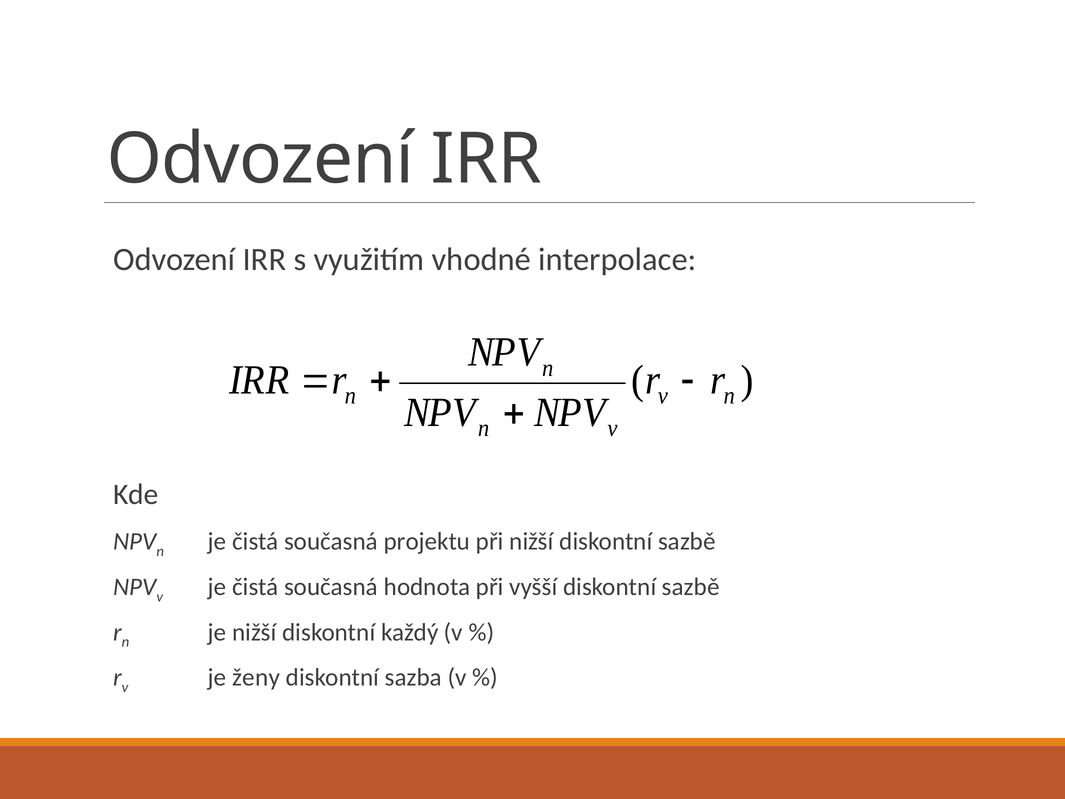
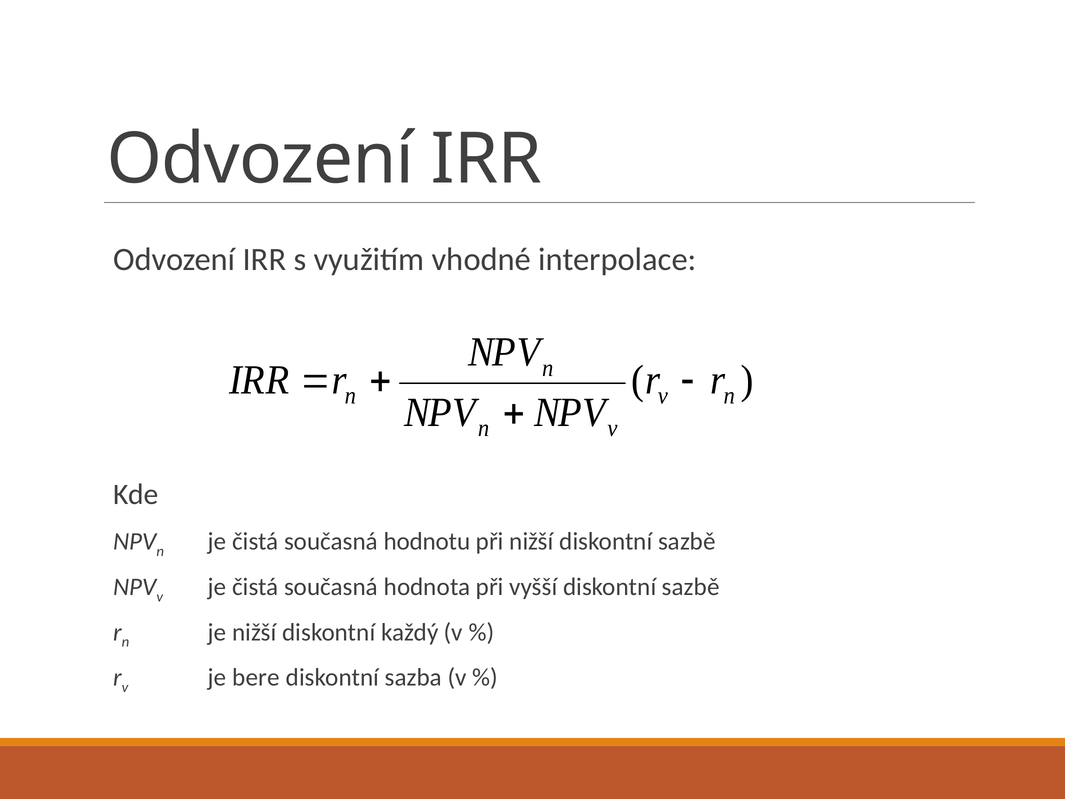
projektu: projektu -> hodnotu (427, 541)
ženy: ženy -> bere (256, 677)
